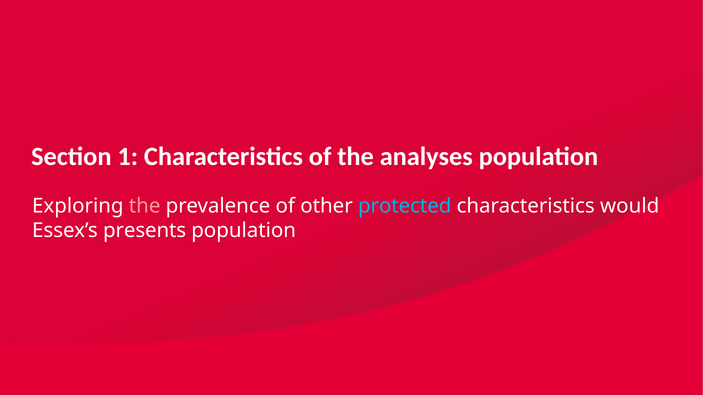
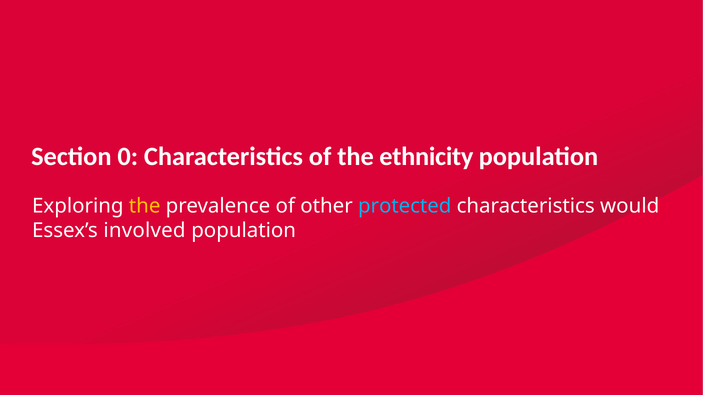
1: 1 -> 0 (128, 157)
analyses: analyses -> ethnicity (426, 157)
the colour: pink -> yellow (145, 206)
presents: presents -> involved (144, 231)
